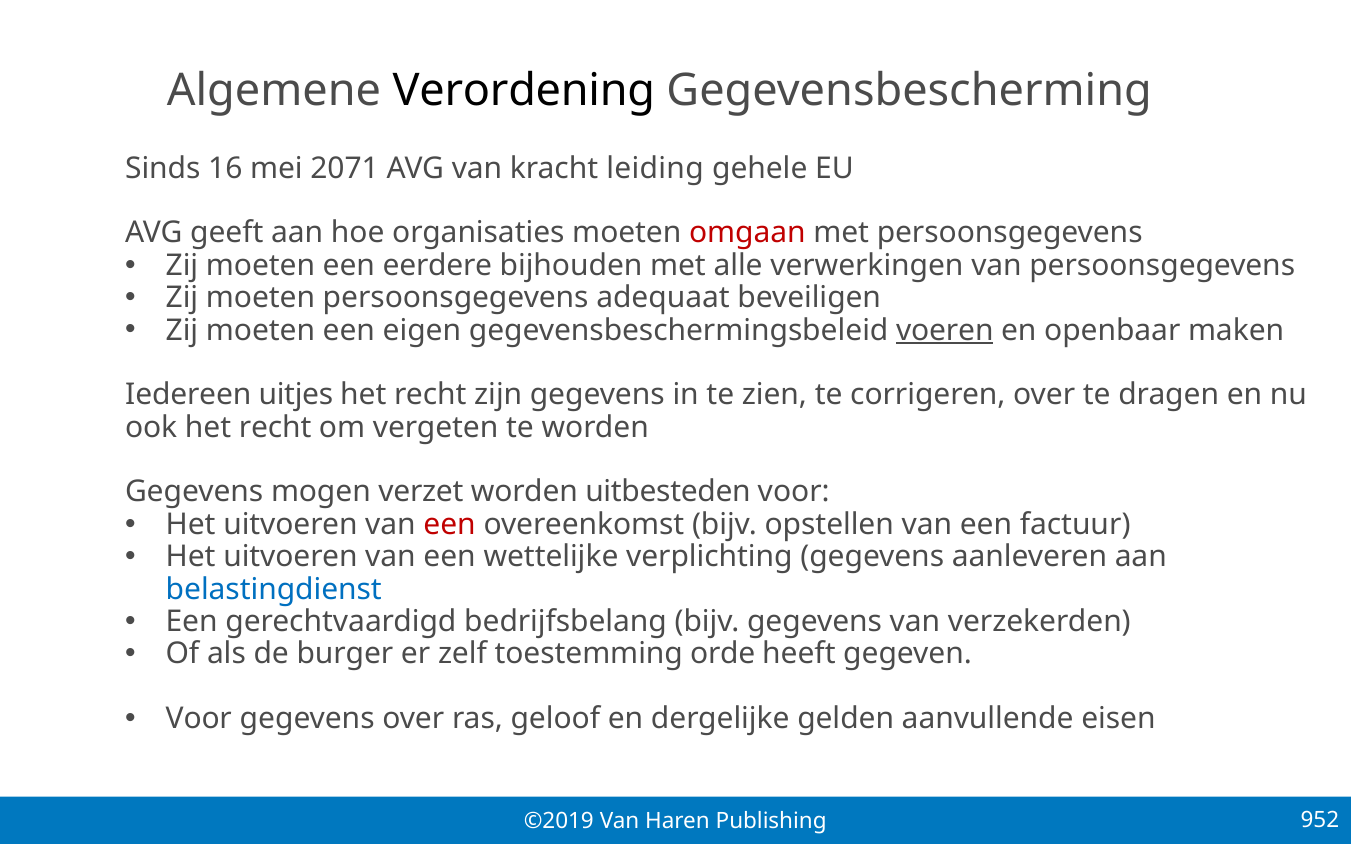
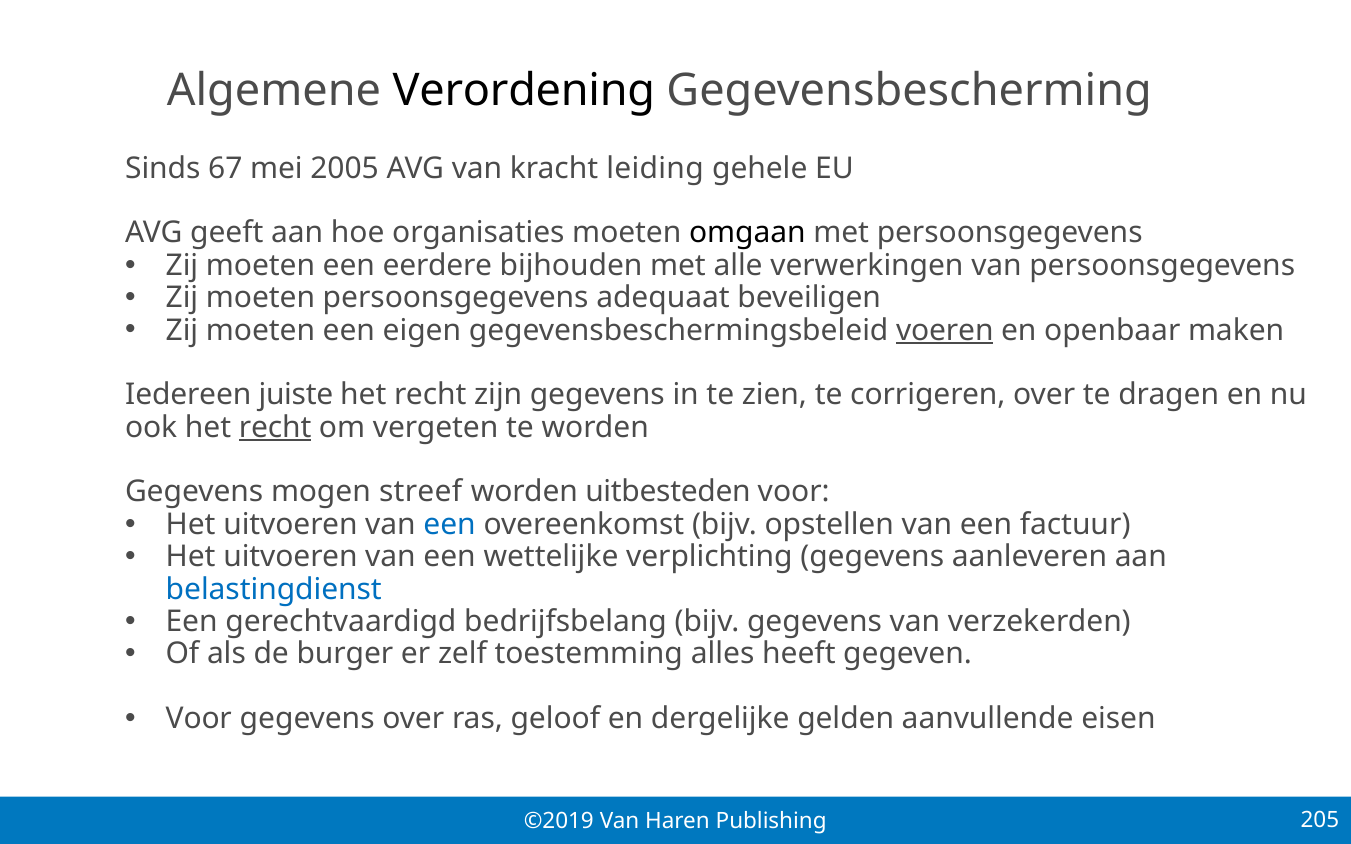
16: 16 -> 67 (225, 168)
2071: 2071 -> 2005 (345, 168)
omgaan colour: red -> black (747, 233)
uitjes: uitjes -> juiste (296, 395)
recht underline: none -> present (275, 427)
verzet: verzet -> streef (421, 492)
een colour: red -> blue (450, 525)
orde: orde -> alles (723, 654)
952: 952 -> 205 (1320, 820)
